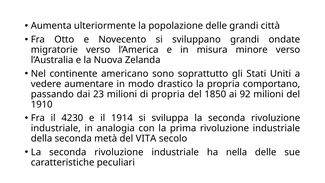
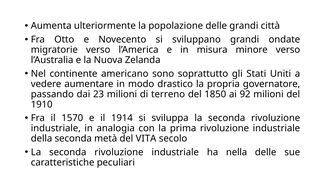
comportano: comportano -> governatore (272, 84)
di propria: propria -> terreno (168, 94)
4230: 4230 -> 1570 (72, 118)
